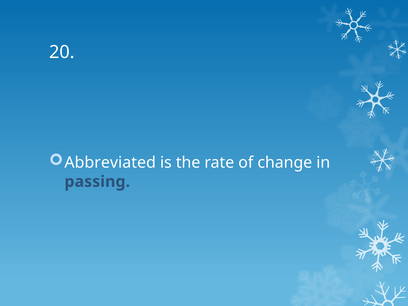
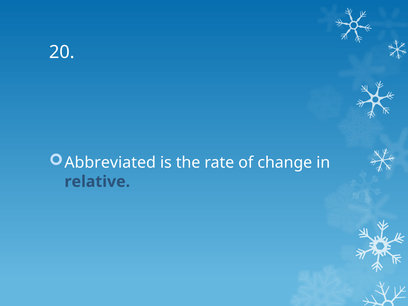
passing: passing -> relative (97, 182)
